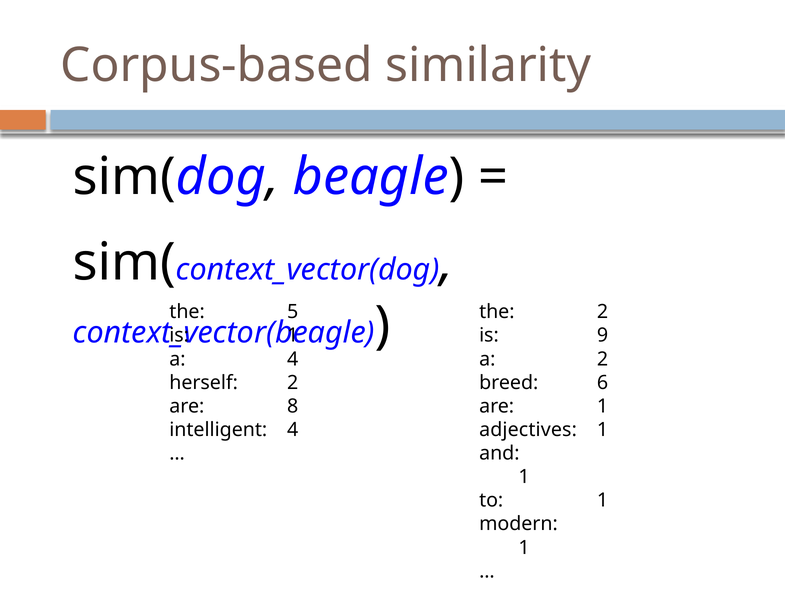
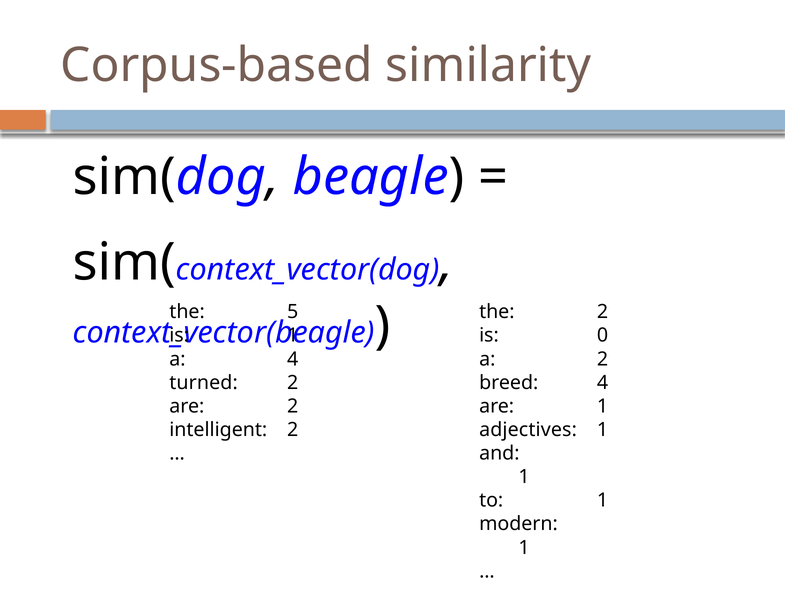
9: 9 -> 0 (602, 335)
herself: herself -> turned (204, 382)
breed 6: 6 -> 4 (602, 382)
are 8: 8 -> 2 (293, 406)
intelligent 4: 4 -> 2 (293, 430)
